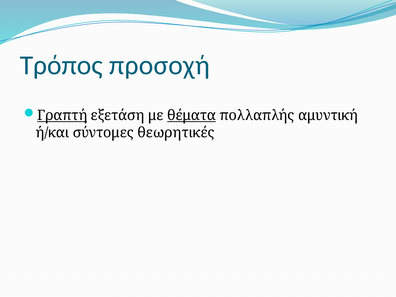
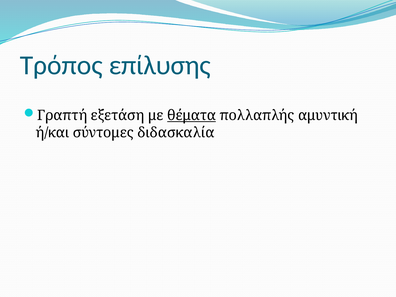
προσοχή: προσοχή -> επίλυσης (160, 65)
Γραπτή underline: present -> none (62, 115)
θεωρητικές: θεωρητικές -> διδασκαλία (176, 133)
